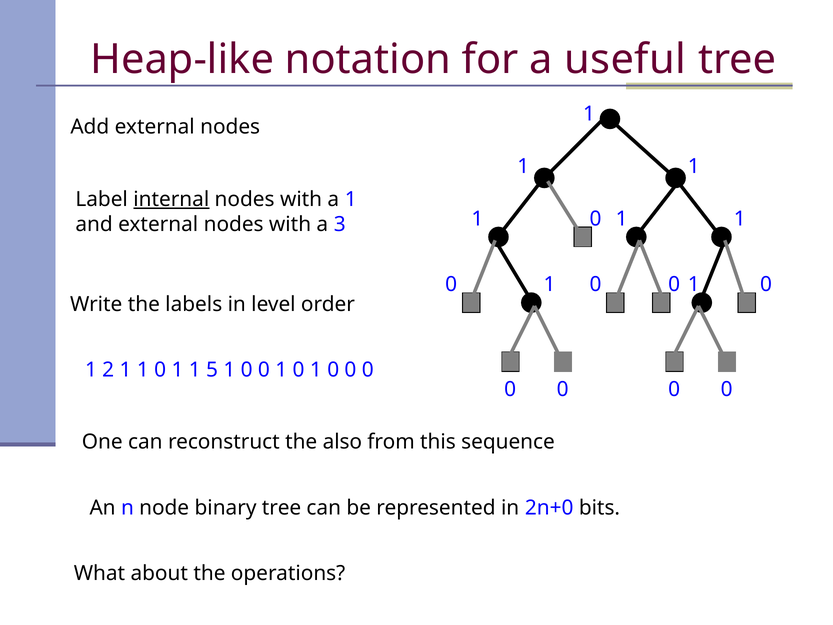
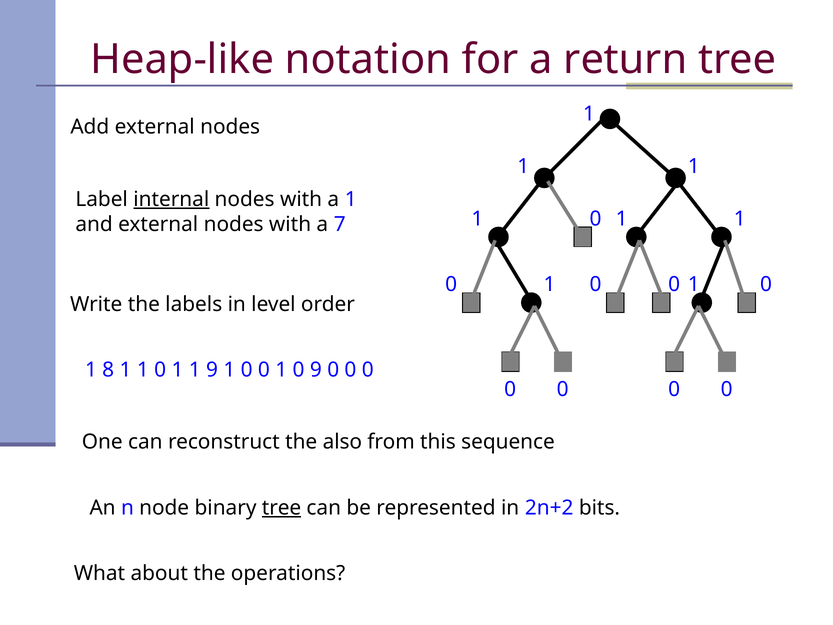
useful: useful -> return (625, 59)
3: 3 -> 7 (340, 224)
2: 2 -> 8 (108, 370)
1 5: 5 -> 9 (212, 370)
0 1 0 1: 1 -> 9 (316, 370)
tree underline: none -> present (282, 508)
2n+0: 2n+0 -> 2n+2 (549, 508)
